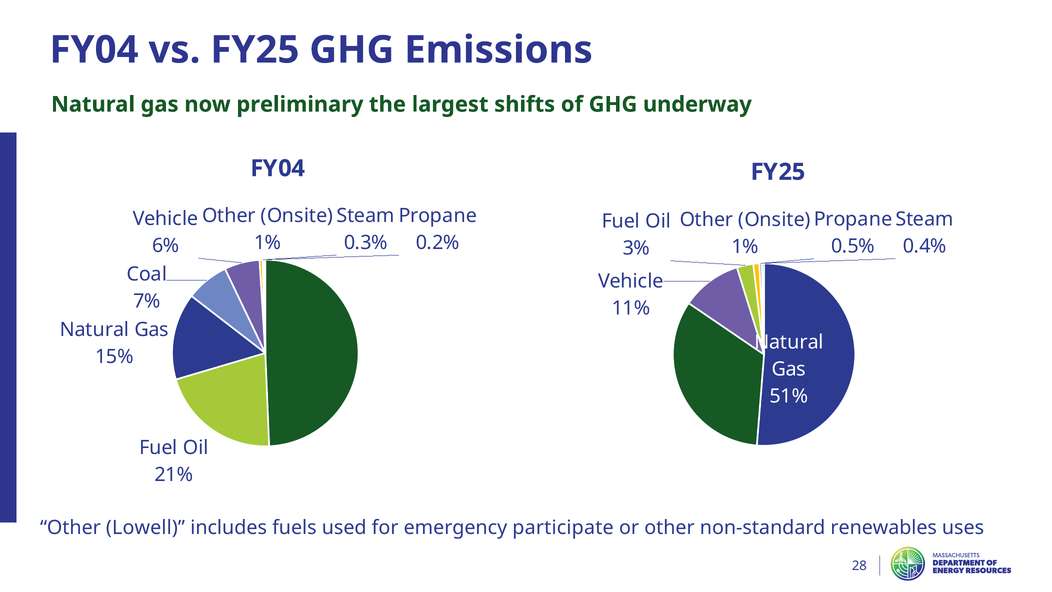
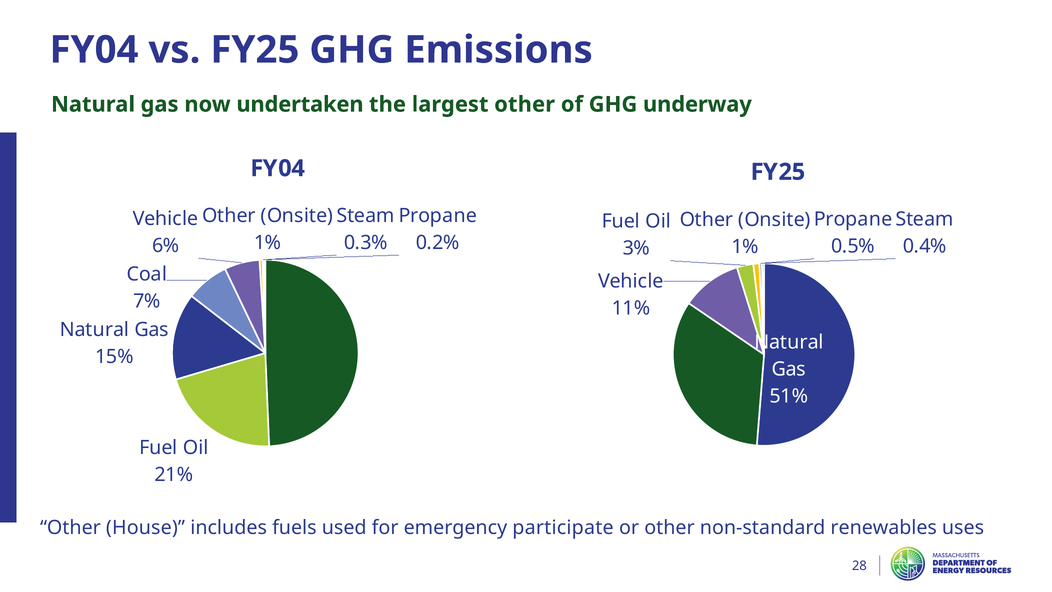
preliminary: preliminary -> undertaken (300, 104)
largest shifts: shifts -> other (525, 104)
Lowell: Lowell -> House (146, 527)
